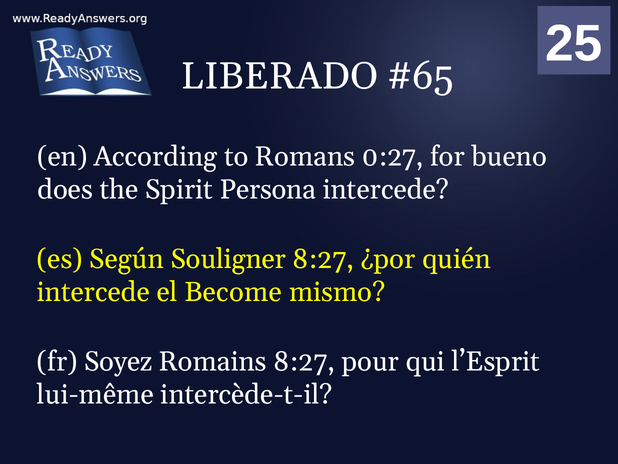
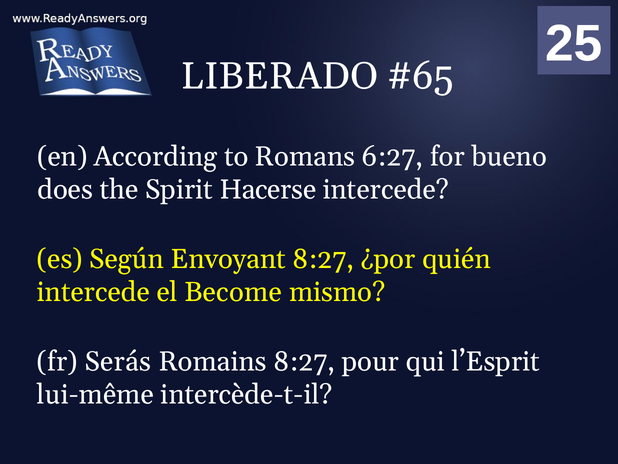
0:27: 0:27 -> 6:27 (393, 156)
Persona: Persona -> Hacerse (268, 189)
Souligner: Souligner -> Envoyant (228, 259)
Soyez: Soyez -> Serás (118, 361)
